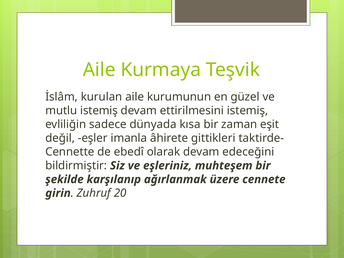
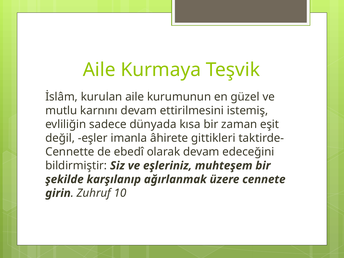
mutlu istemiş: istemiş -> karnını (99, 111)
20: 20 -> 10 (120, 193)
